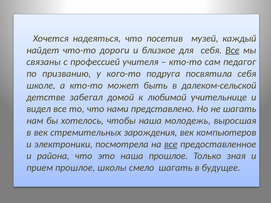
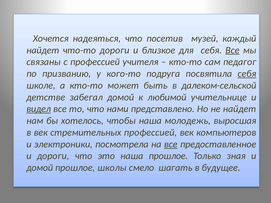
себя underline: none -> present (247, 74)
видел underline: none -> present (39, 109)
не шагать: шагать -> найдет (239, 109)
стремительных зарождения: зарождения -> профессией (150, 133)
и района: района -> дороги (53, 156)
прием: прием -> домой (40, 168)
